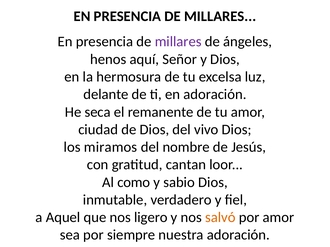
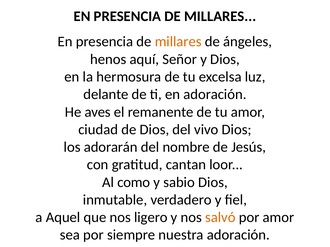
millares colour: purple -> orange (178, 42)
seca: seca -> aves (98, 112)
miramos: miramos -> adorarán (111, 147)
